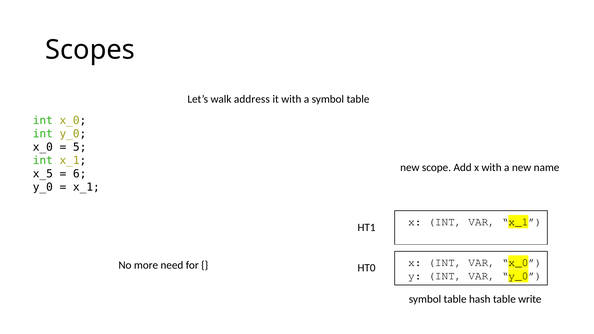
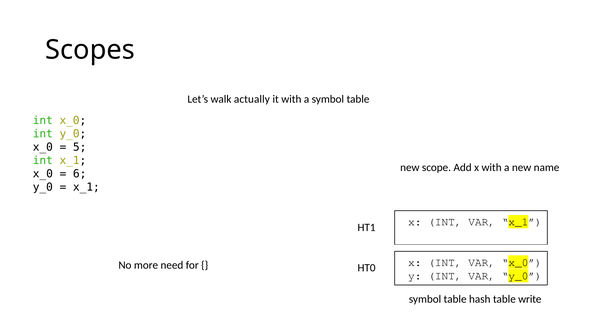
address: address -> actually (252, 99)
x_5: x_5 -> x_0 (43, 174)
